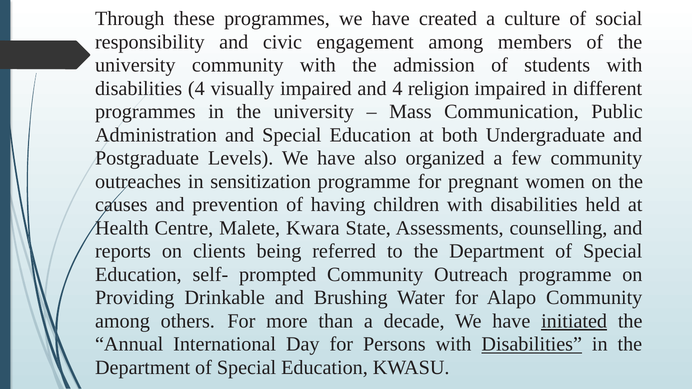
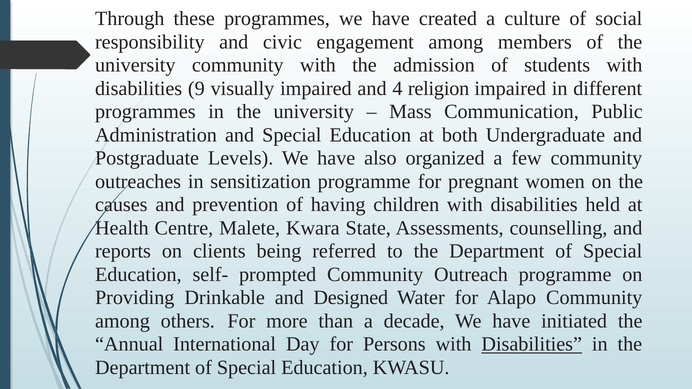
disabilities 4: 4 -> 9 (196, 88)
Brushing: Brushing -> Designed (351, 298)
initiated underline: present -> none (574, 321)
